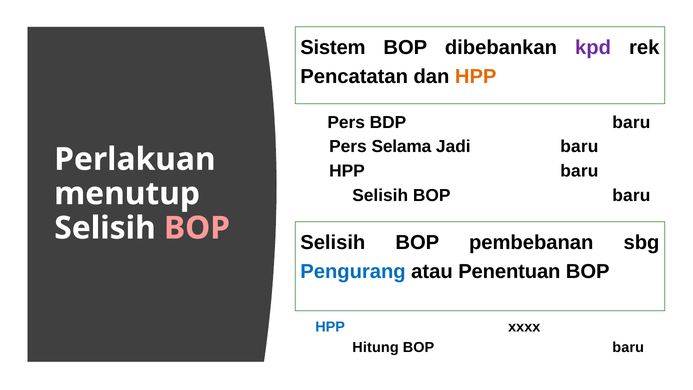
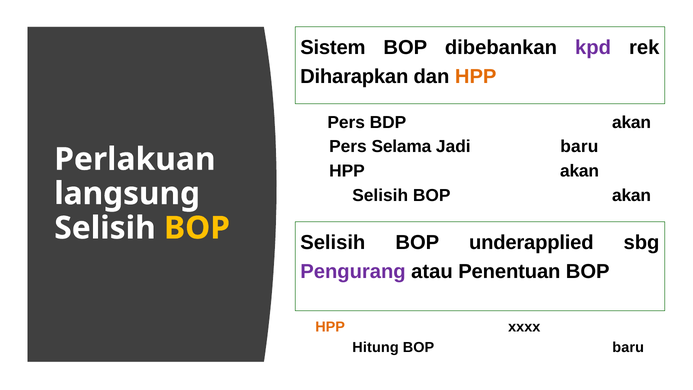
Pencatatan: Pencatatan -> Diharapkan (354, 77)
BDP baru: baru -> akan (632, 122)
HPP baru: baru -> akan (580, 171)
Selisih BOP baru: baru -> akan (632, 195)
menutup: menutup -> langsung (127, 194)
BOP colour: pink -> yellow (197, 228)
pembebanan: pembebanan -> underapplied (531, 242)
Pengurang colour: blue -> purple (353, 272)
HPP colour: blue -> orange (330, 327)
